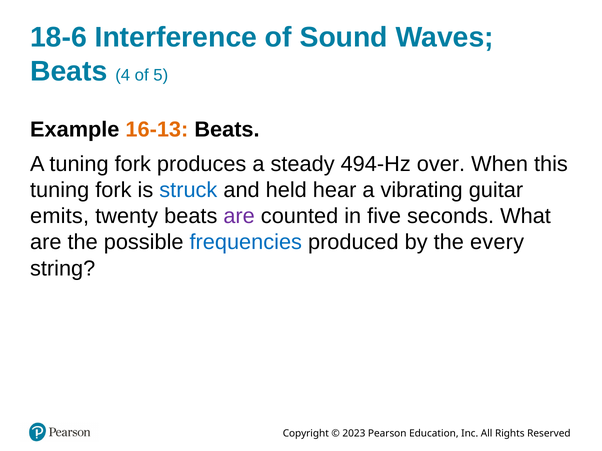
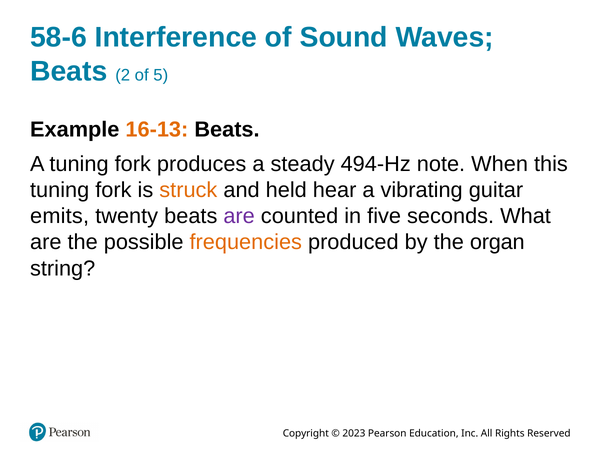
18-6: 18-6 -> 58-6 (58, 37)
4: 4 -> 2 (123, 75)
over: over -> note (441, 164)
struck colour: blue -> orange (188, 190)
frequencies colour: blue -> orange (246, 243)
every: every -> organ (497, 243)
